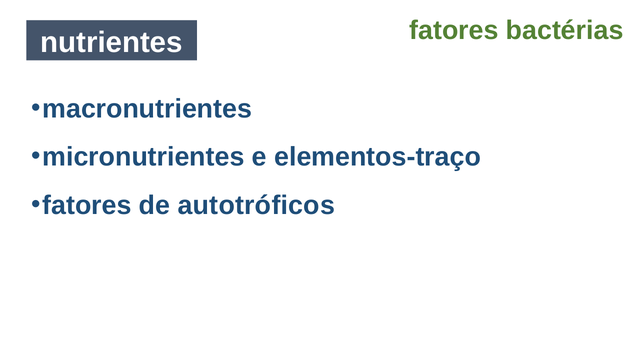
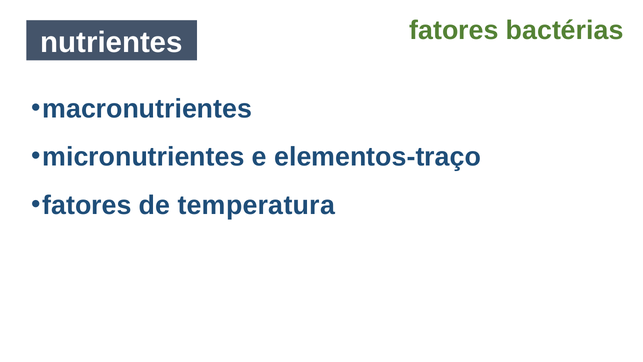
autotróficos: autotróficos -> temperatura (256, 205)
